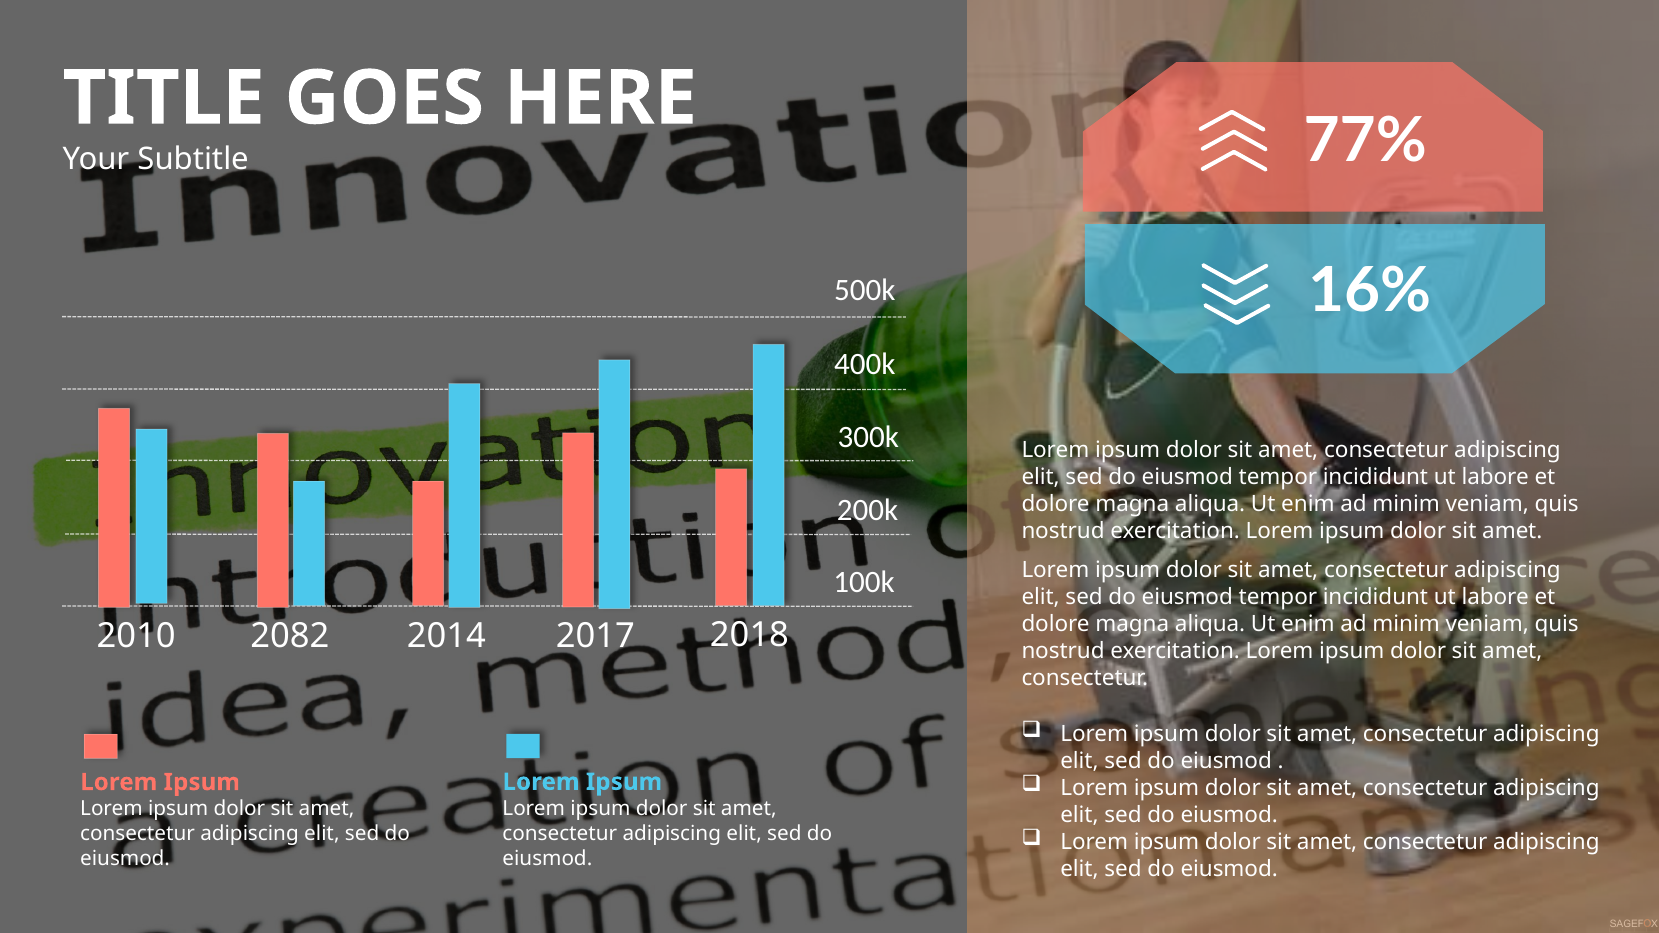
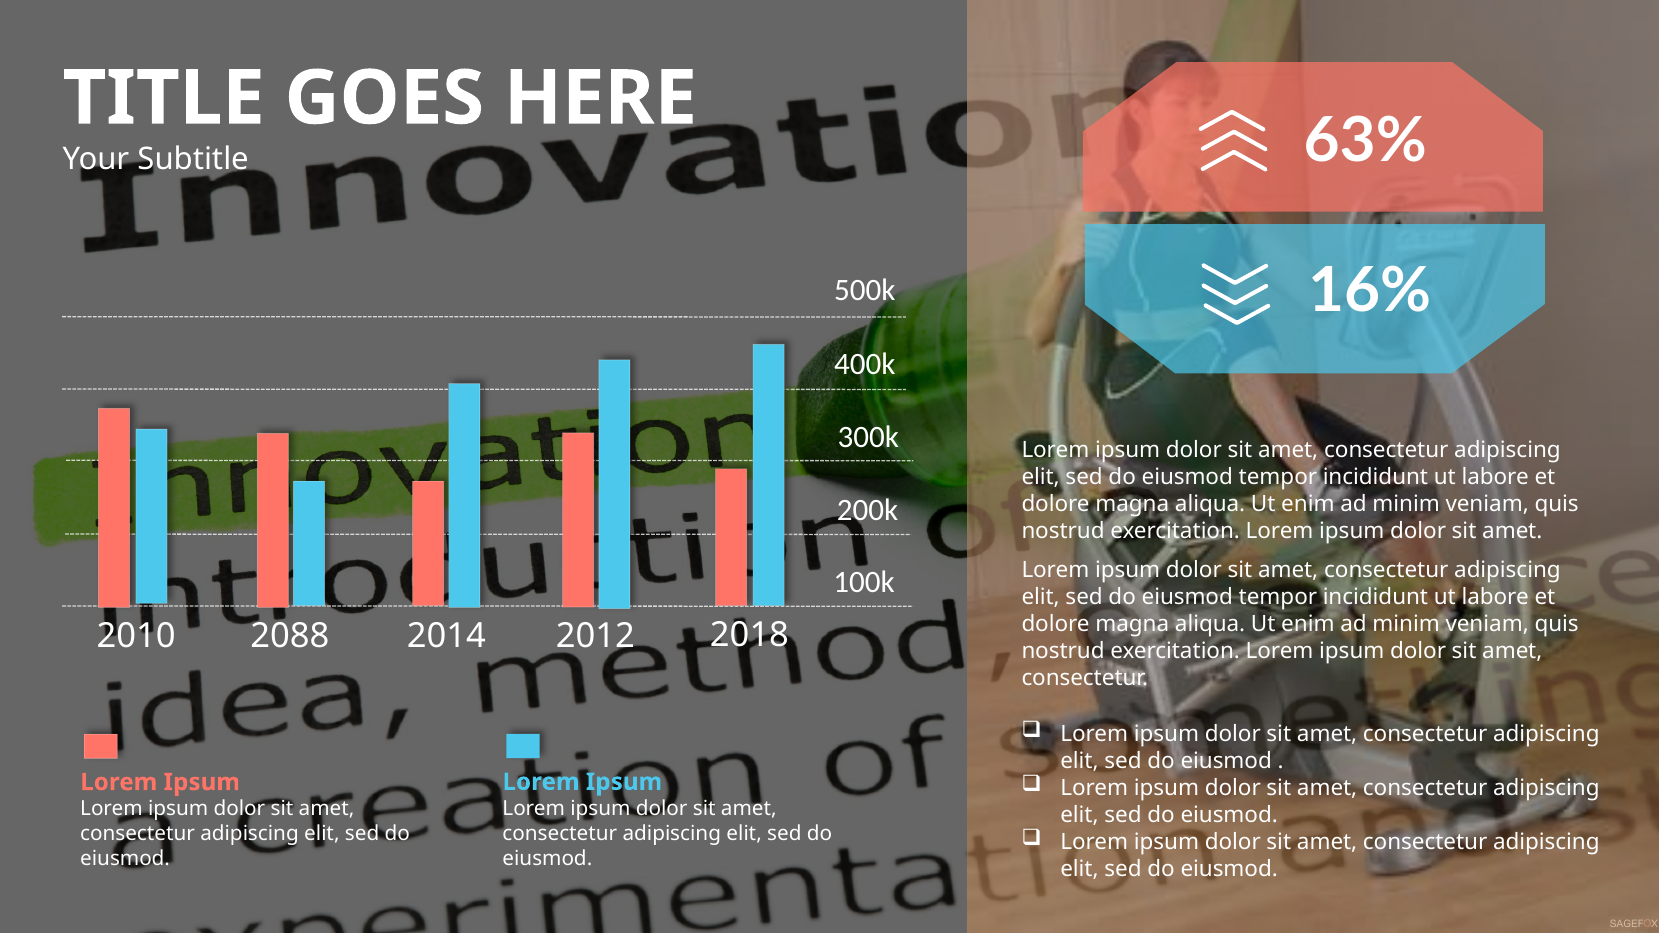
77%: 77% -> 63% (1365, 141)
2082: 2082 -> 2088 (290, 636)
2017: 2017 -> 2012 (595, 636)
